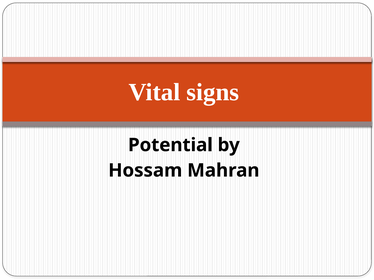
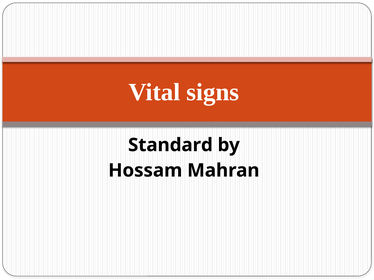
Potential: Potential -> Standard (170, 145)
